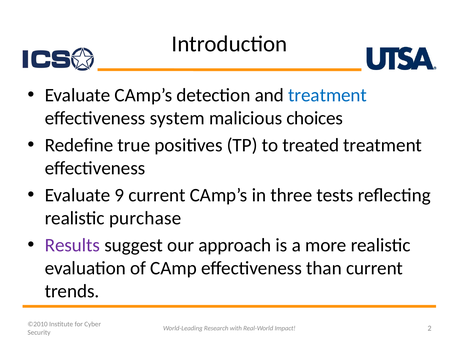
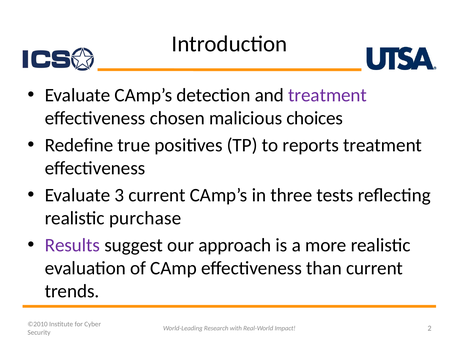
treatment colour: blue -> purple (328, 95)
system: system -> chosen (177, 118)
treated: treated -> reports (311, 145)
9: 9 -> 3 (119, 195)
